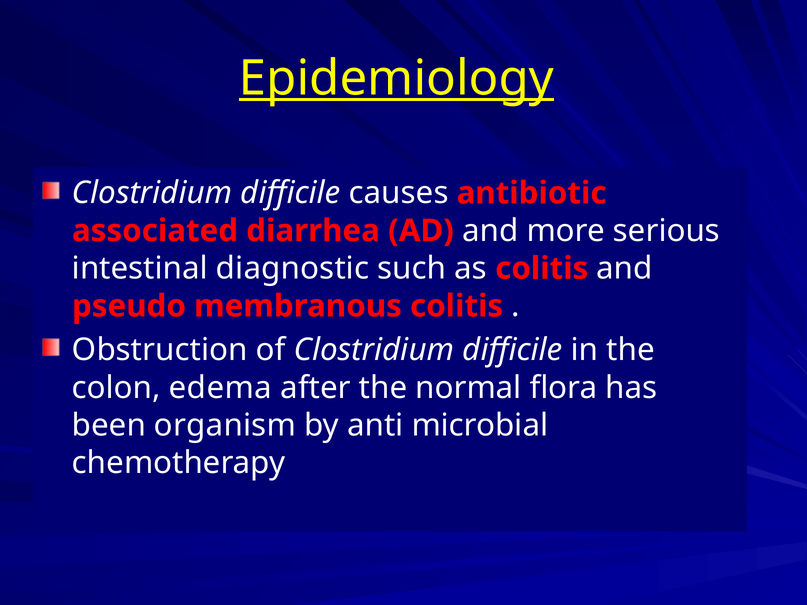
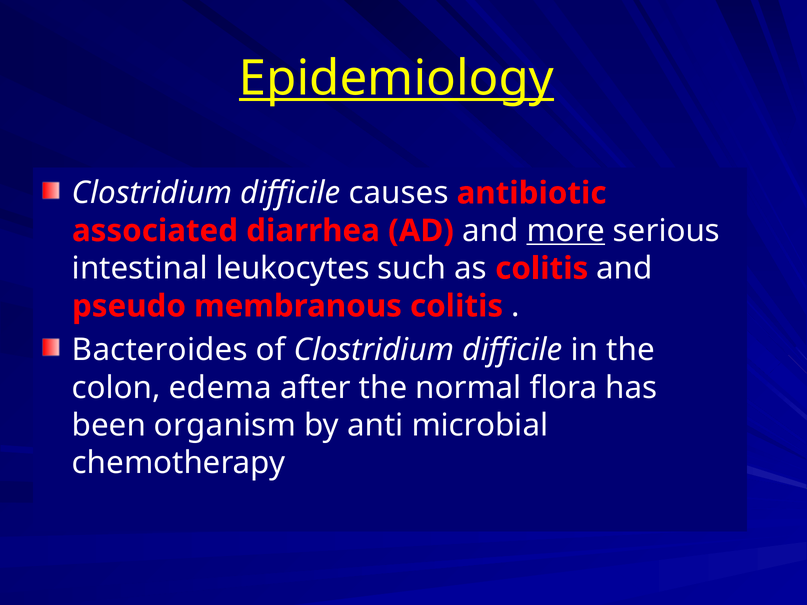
more underline: none -> present (566, 231)
diagnostic: diagnostic -> leukocytes (293, 269)
Obstruction: Obstruction -> Bacteroides (160, 350)
